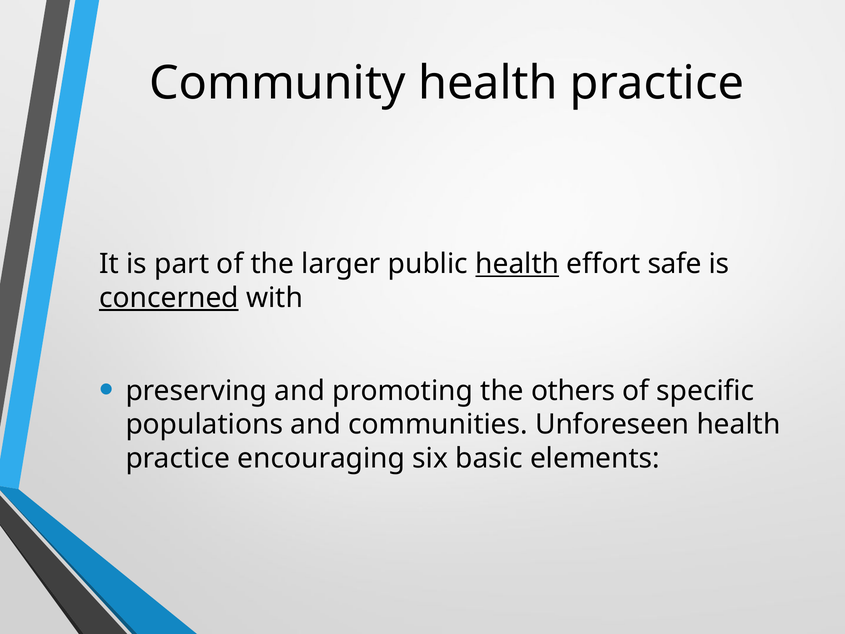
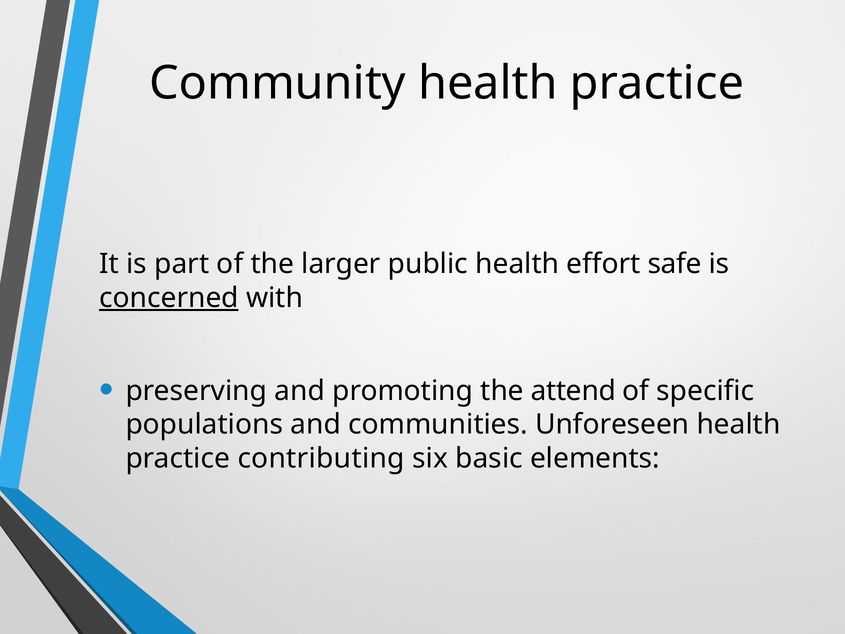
health underline: present -> none (517, 264)
others: others -> attend (573, 391)
encouraging: encouraging -> contributing (321, 458)
